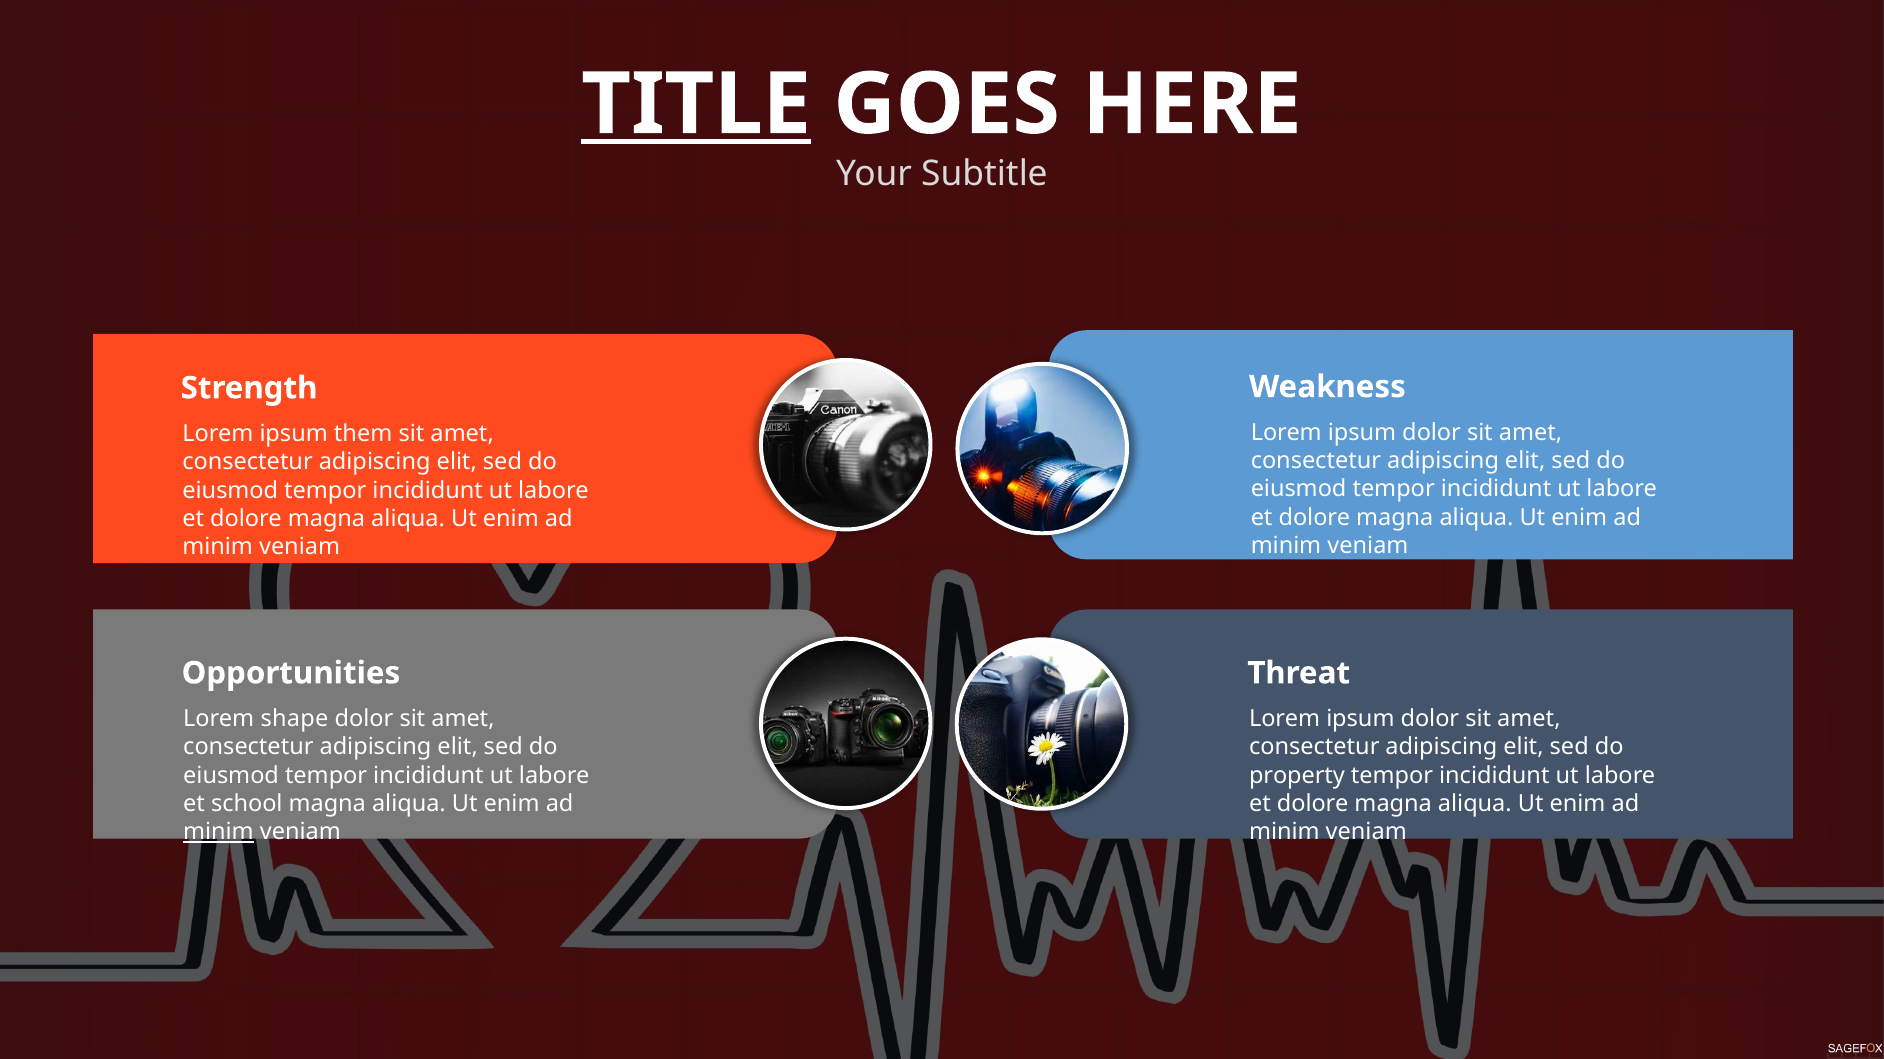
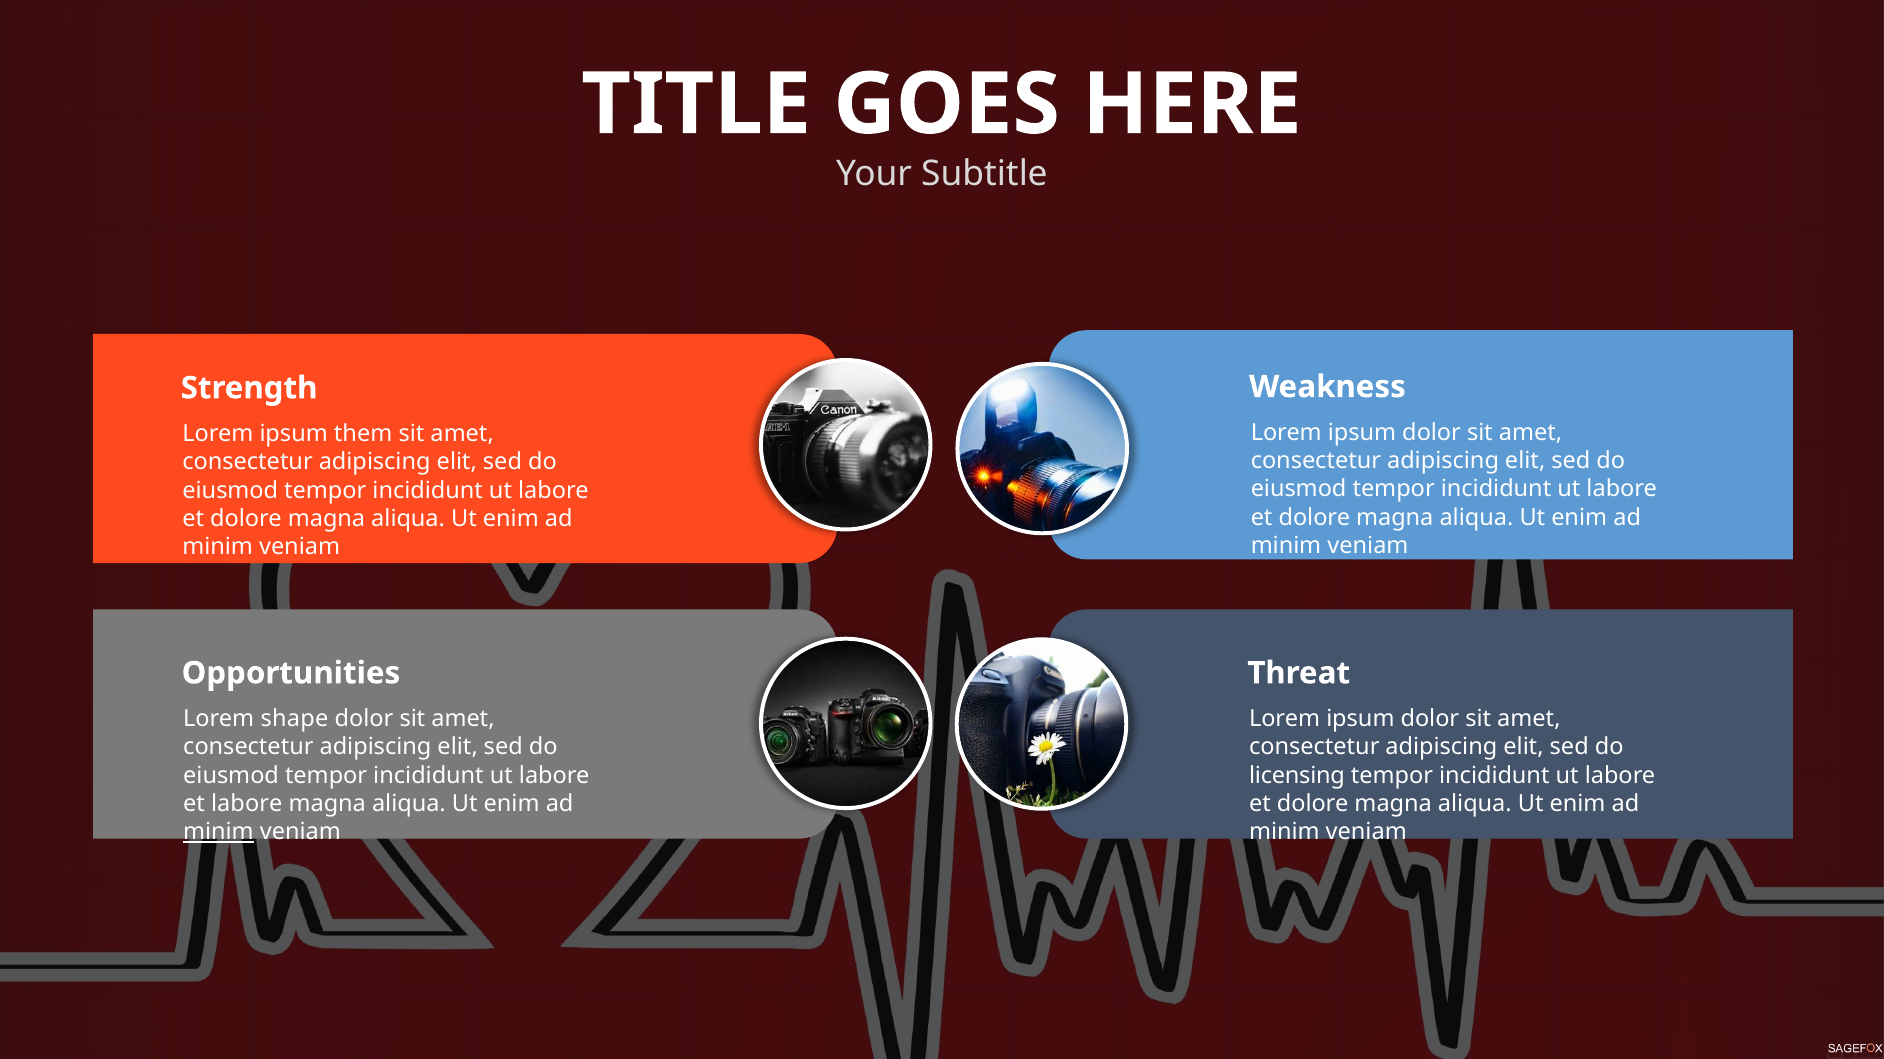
TITLE underline: present -> none (696, 105)
property: property -> licensing (1297, 776)
et school: school -> labore (247, 804)
